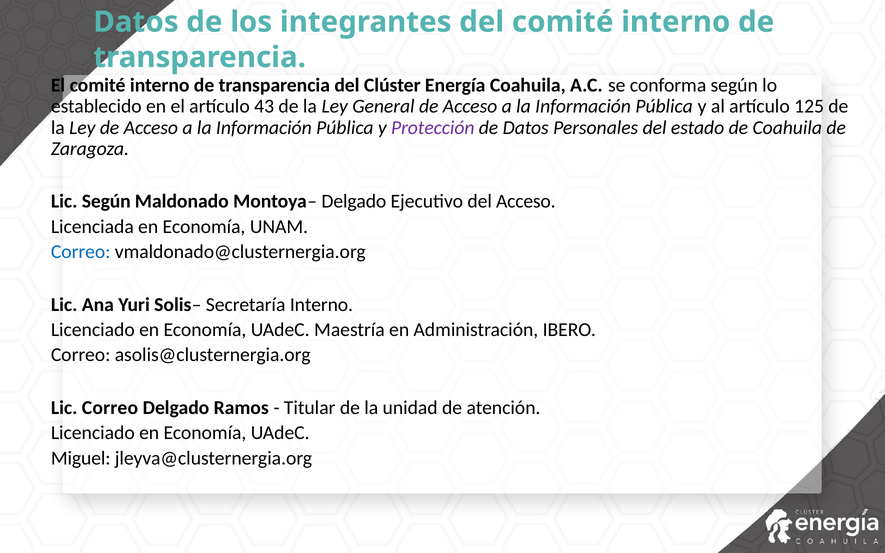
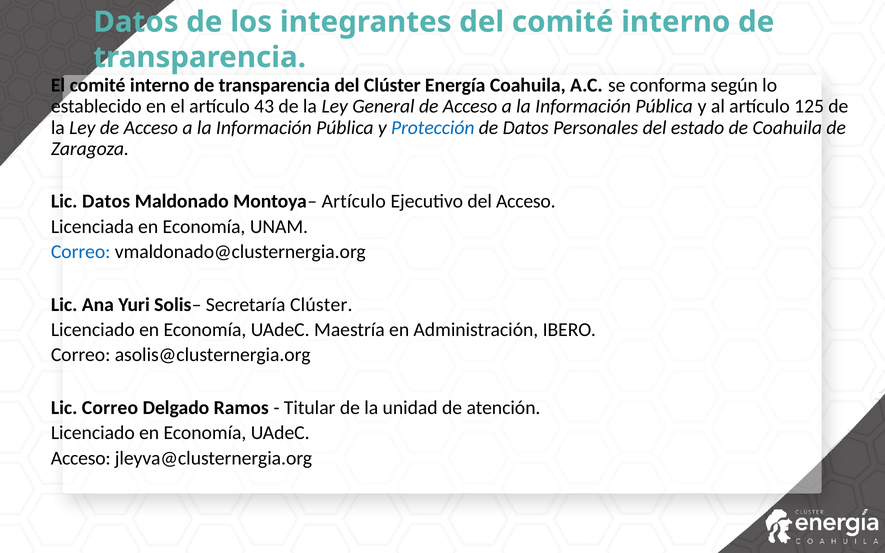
Protección colour: purple -> blue (433, 128)
Lic Según: Según -> Datos (106, 202)
Montoya– Delgado: Delgado -> Artículo (354, 202)
Secretaría Interno: Interno -> Clúster (321, 305)
Miguel: Miguel -> Acceso (81, 458)
